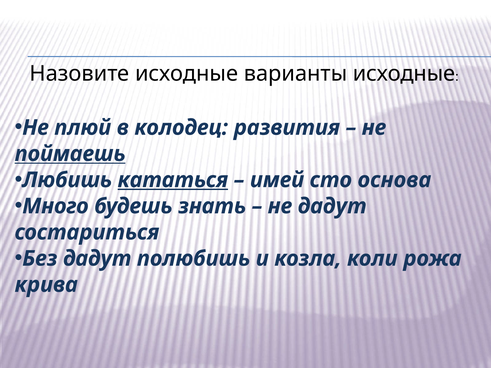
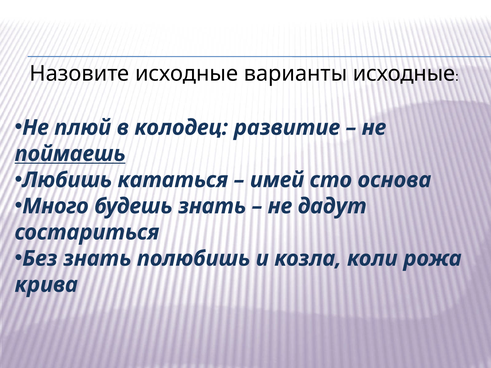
развития: развития -> развитие (287, 128)
кататься underline: present -> none (173, 180)
Без дадут: дадут -> знать (97, 259)
